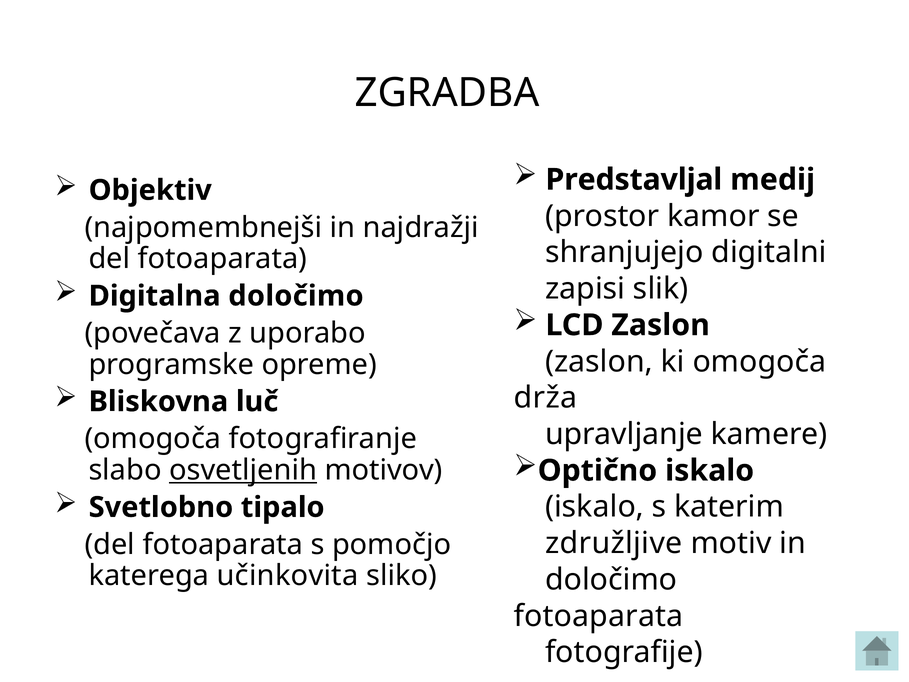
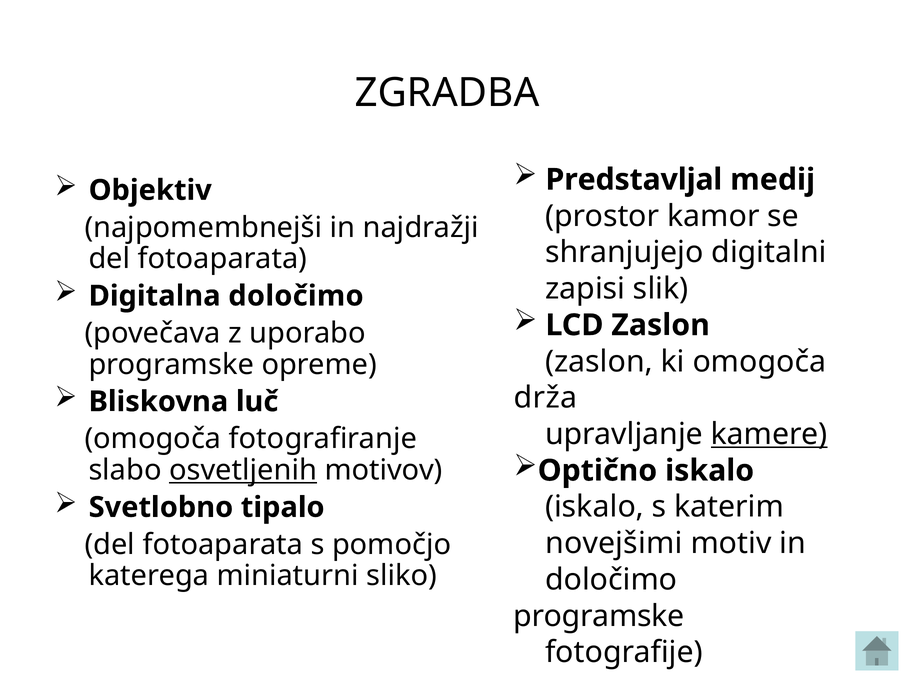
kamere underline: none -> present (769, 434)
združljive: združljive -> novejšimi (614, 543)
učinkovita: učinkovita -> miniaturni (288, 576)
fotoaparata: fotoaparata -> programske (599, 616)
